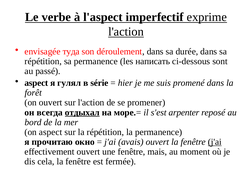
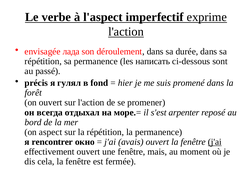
туда: туда -> лада (71, 51)
aspect: aspect -> précis (36, 83)
série: série -> fond (99, 83)
отдыхал underline: present -> none (82, 112)
прочитаю: прочитаю -> rencontrer (52, 142)
